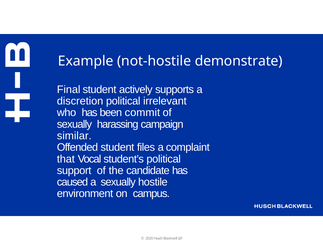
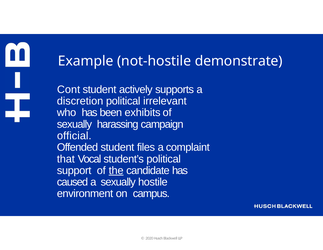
Final: Final -> Cont (69, 89)
commit: commit -> exhibits (143, 112)
similar: similar -> official (74, 136)
the underline: none -> present (116, 170)
